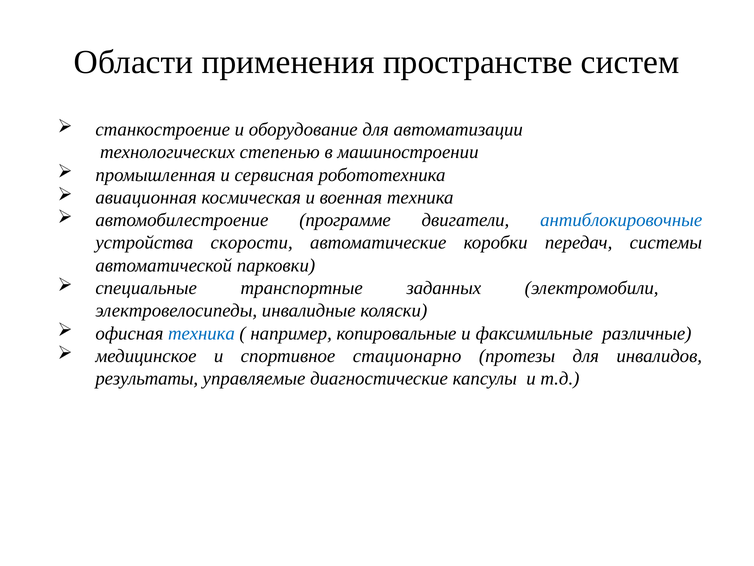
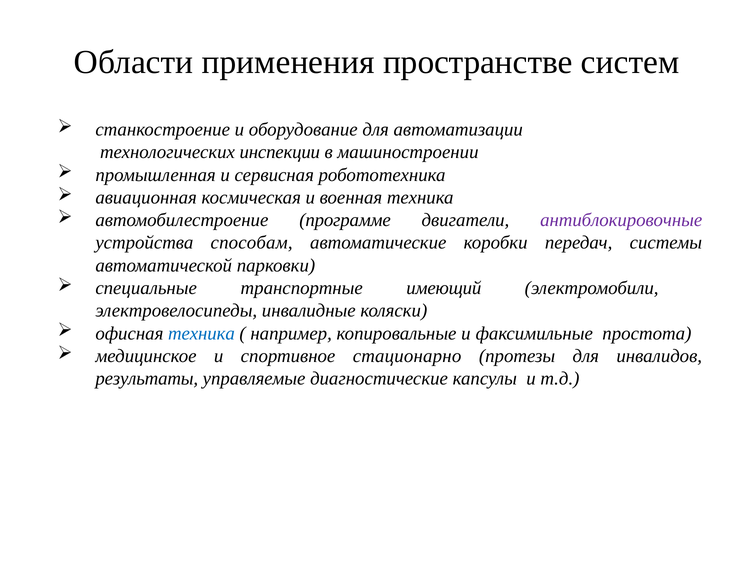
степенью: степенью -> инспекции (280, 152)
антиблокировочные colour: blue -> purple (621, 220)
скорости: скорости -> способам (252, 243)
заданных: заданных -> имеющий (444, 288)
различные: различные -> простота (647, 333)
